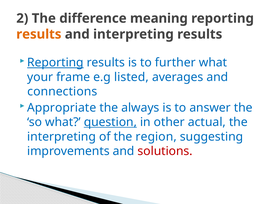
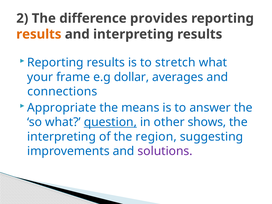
meaning: meaning -> provides (159, 18)
Reporting underline: present -> none (55, 63)
further: further -> stretch (175, 63)
listed: listed -> dollar (131, 77)
always: always -> means (140, 108)
actual: actual -> shows (207, 122)
solutions colour: red -> purple (165, 151)
